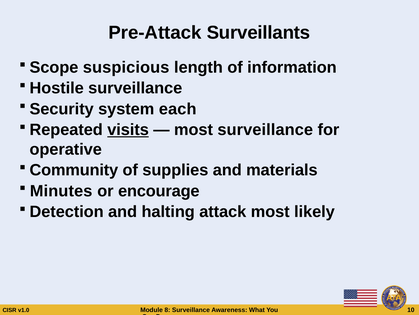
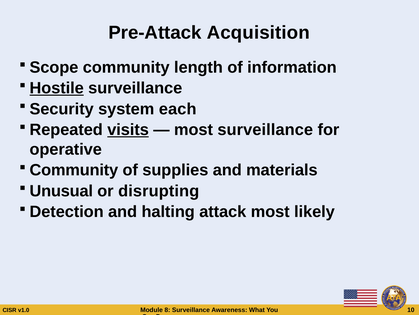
Surveillants: Surveillants -> Acquisition (258, 33)
Scope suspicious: suspicious -> community (126, 67)
Hostile underline: none -> present (57, 88)
Minutes: Minutes -> Unusual (61, 191)
encourage: encourage -> disrupting (159, 191)
